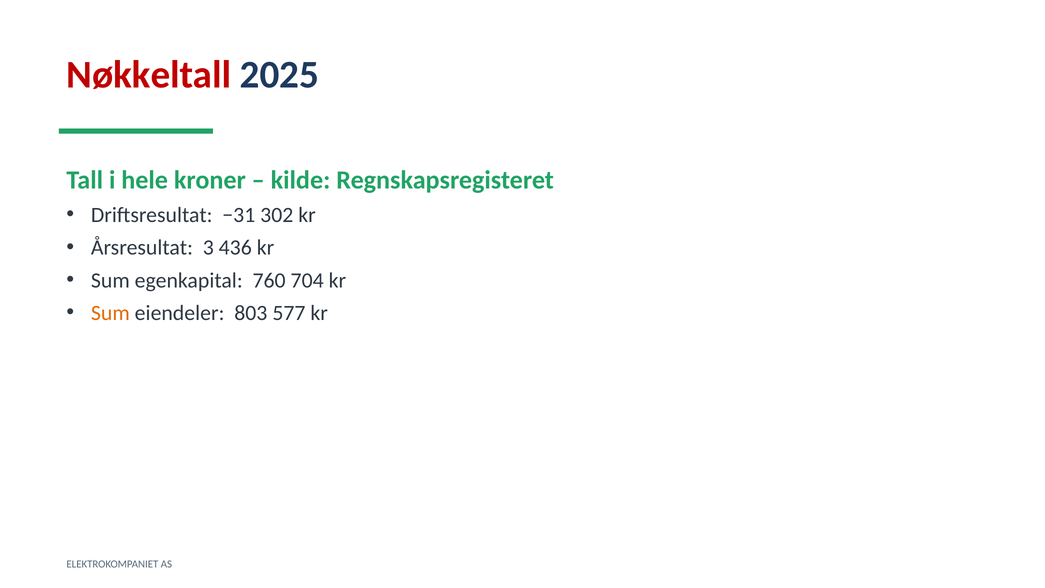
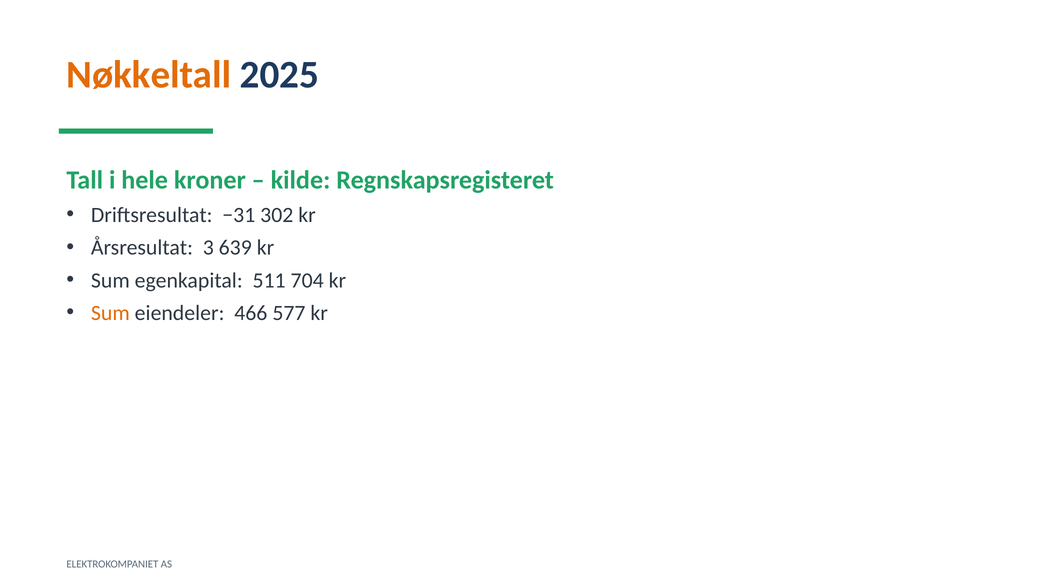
Nøkkeltall colour: red -> orange (149, 75)
436: 436 -> 639 (235, 248)
760: 760 -> 511 (269, 280)
803: 803 -> 466 (251, 313)
